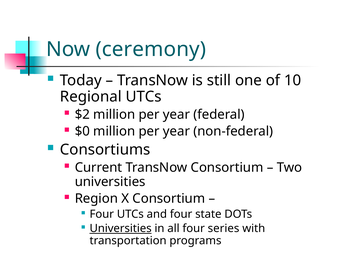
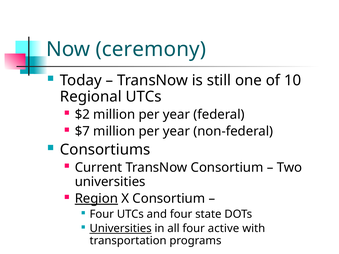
$0: $0 -> $7 (82, 131)
Region underline: none -> present (96, 199)
series: series -> active (224, 229)
